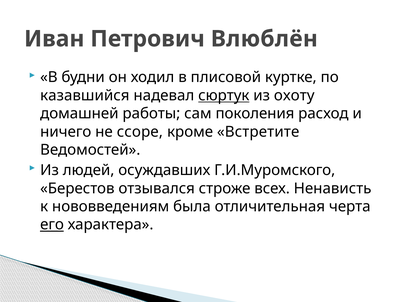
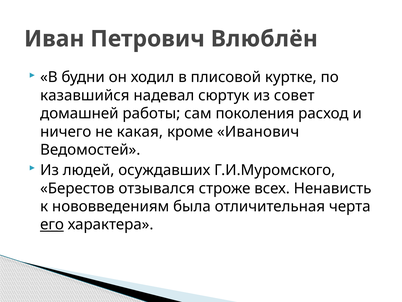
сюртук underline: present -> none (224, 95)
охоту: охоту -> совет (294, 95)
ссоре: ссоре -> какая (140, 132)
Встретите: Встретите -> Иванович (258, 132)
